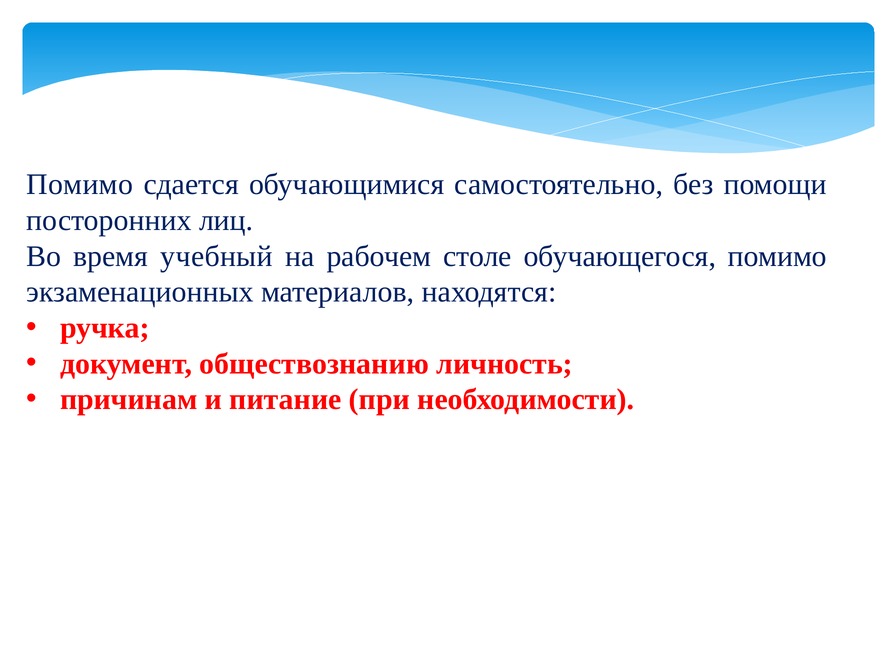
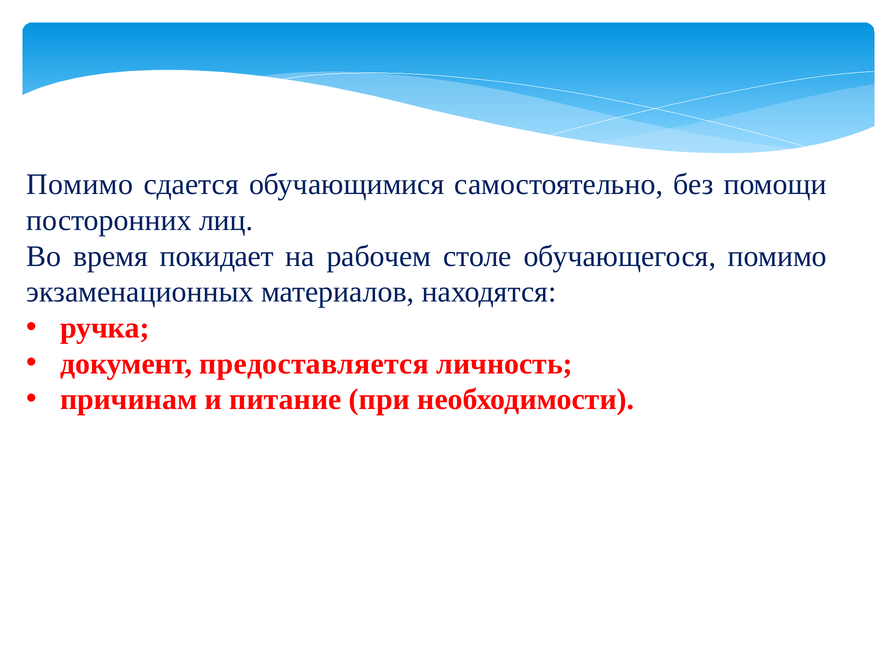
учебный: учебный -> покидает (217, 256)
обществознанию: обществознанию -> предоставляется (314, 364)
